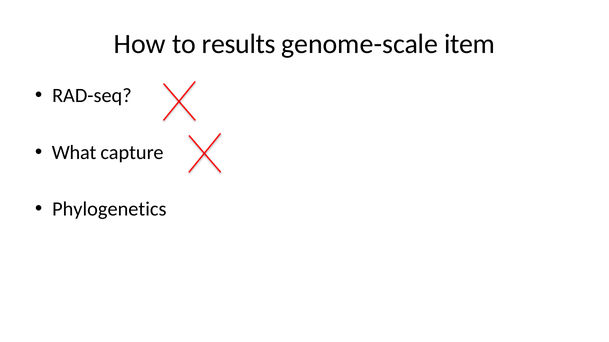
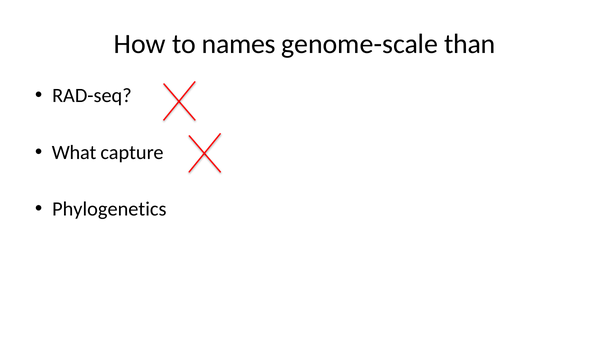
results: results -> names (239, 44)
item: item -> than (470, 44)
